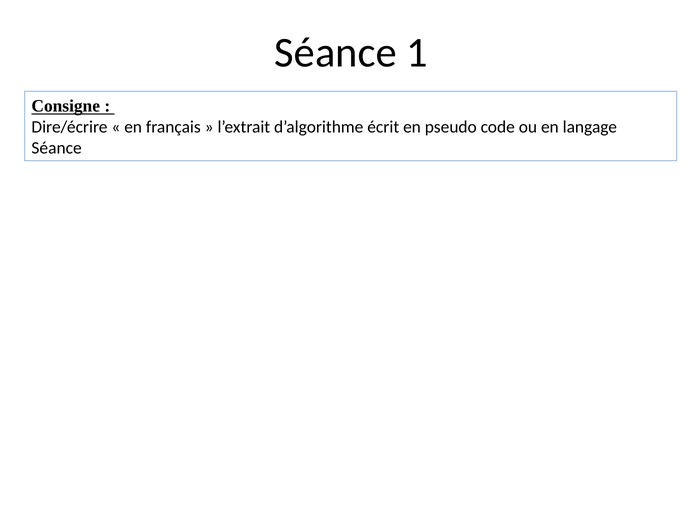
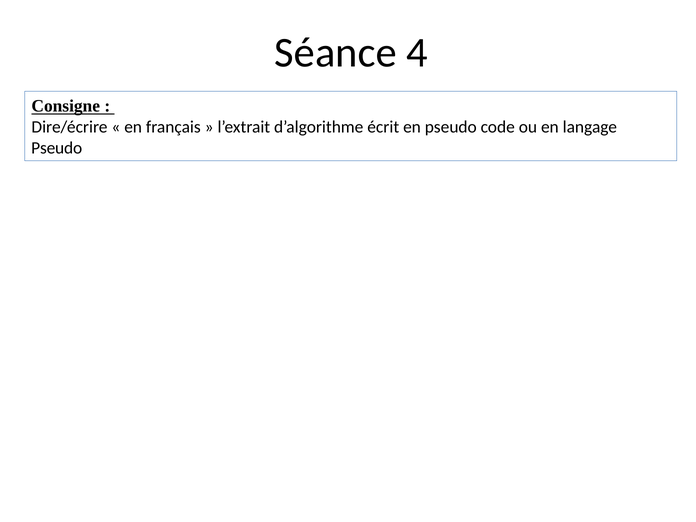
1: 1 -> 4 (417, 52)
Séance: Séance -> Pseudo (57, 148)
